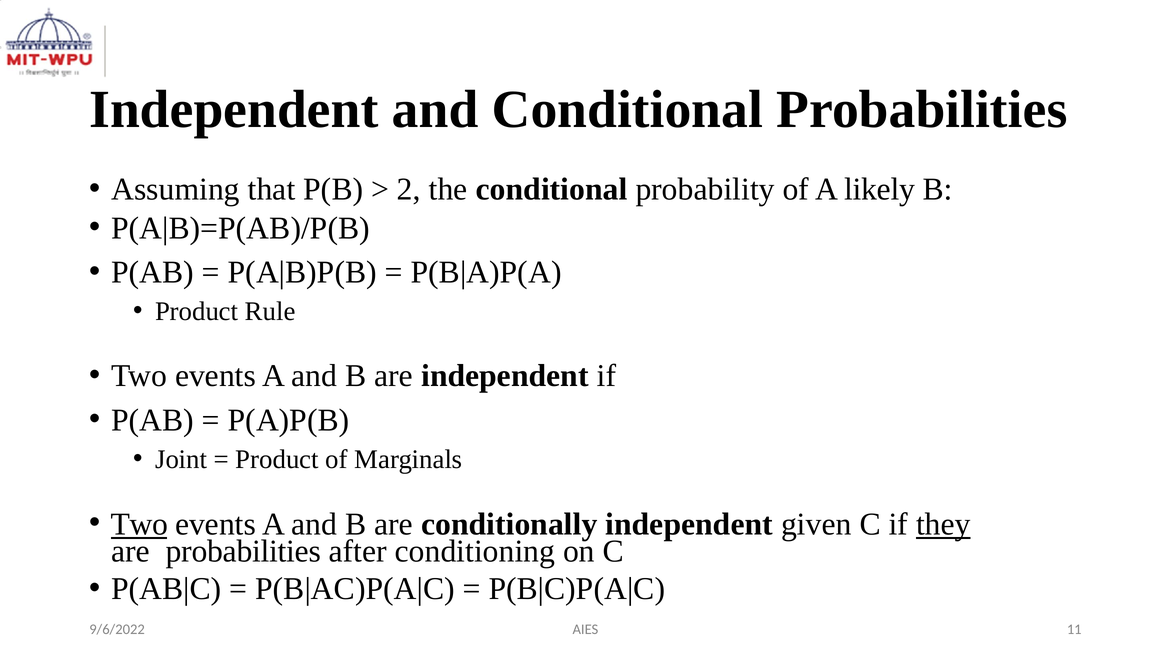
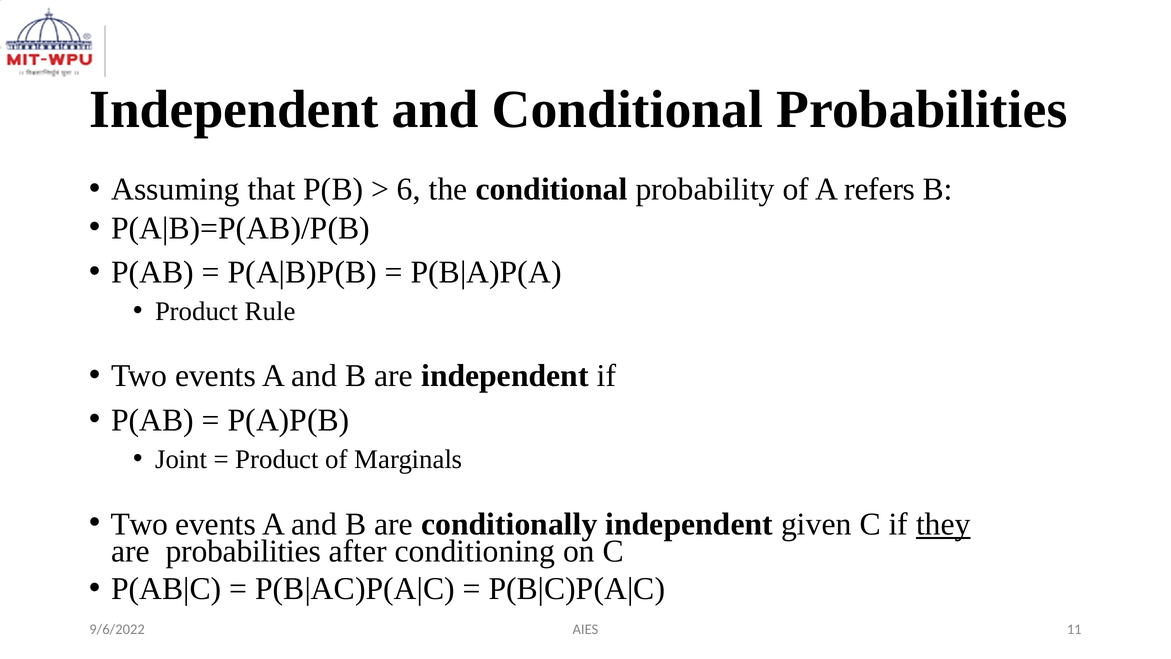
2: 2 -> 6 (409, 189)
likely: likely -> refers (880, 189)
Two underline: present -> none (139, 524)
